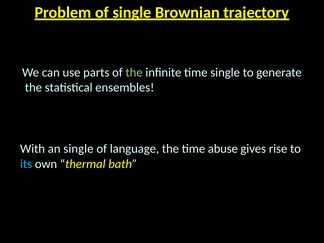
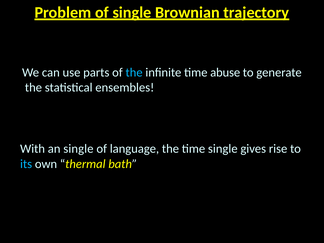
the colour: light green -> light blue (134, 72)
time single: single -> abuse (225, 72)
time abuse: abuse -> single (223, 149)
